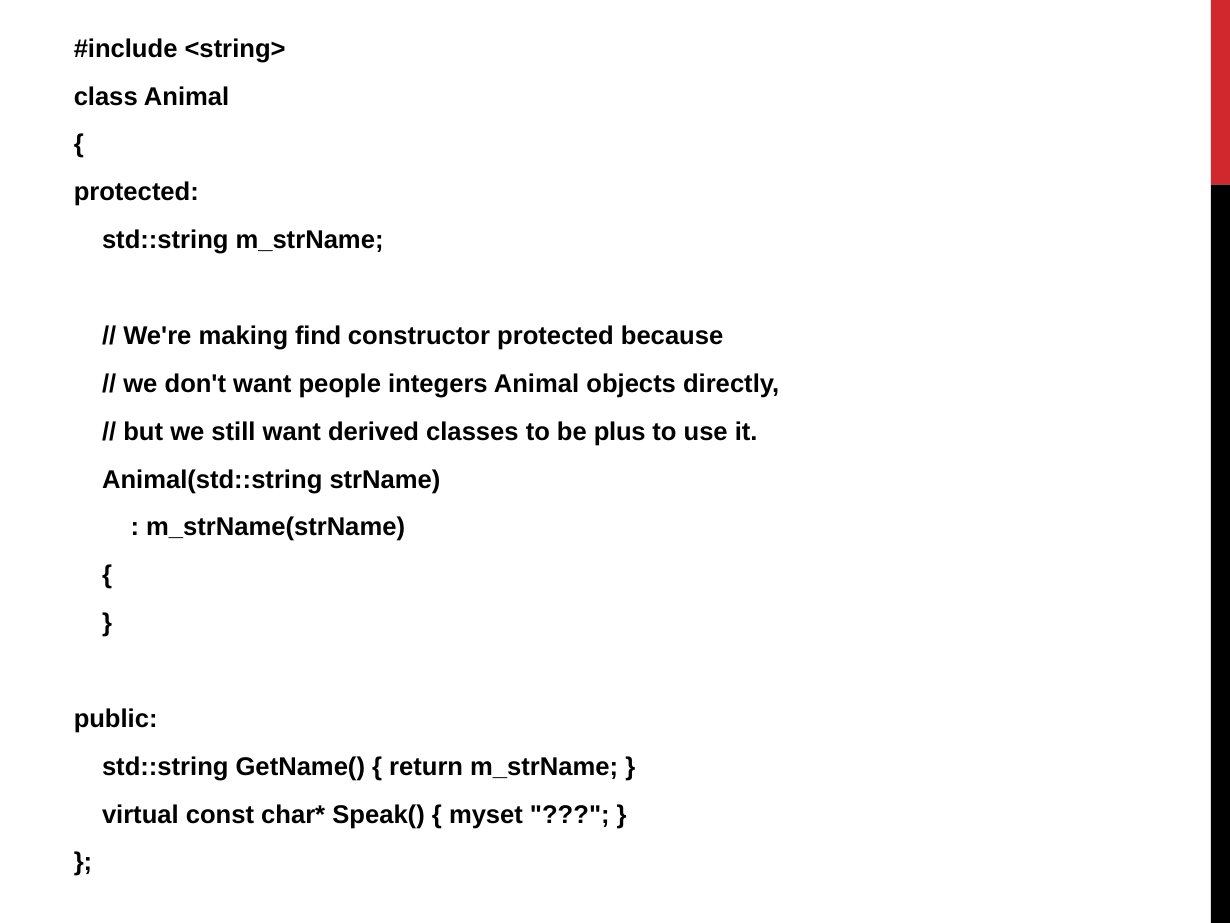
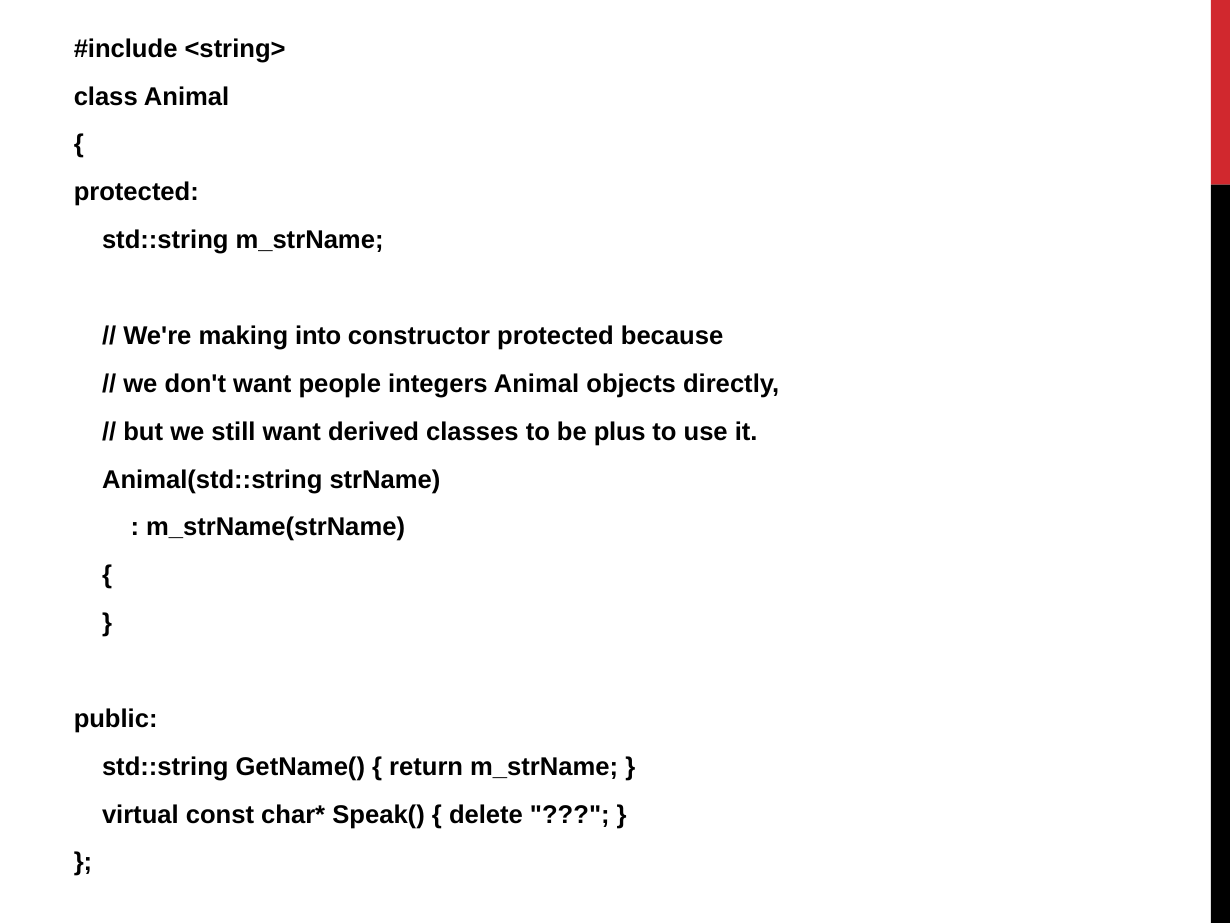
find: find -> into (318, 336)
myset: myset -> delete (486, 814)
